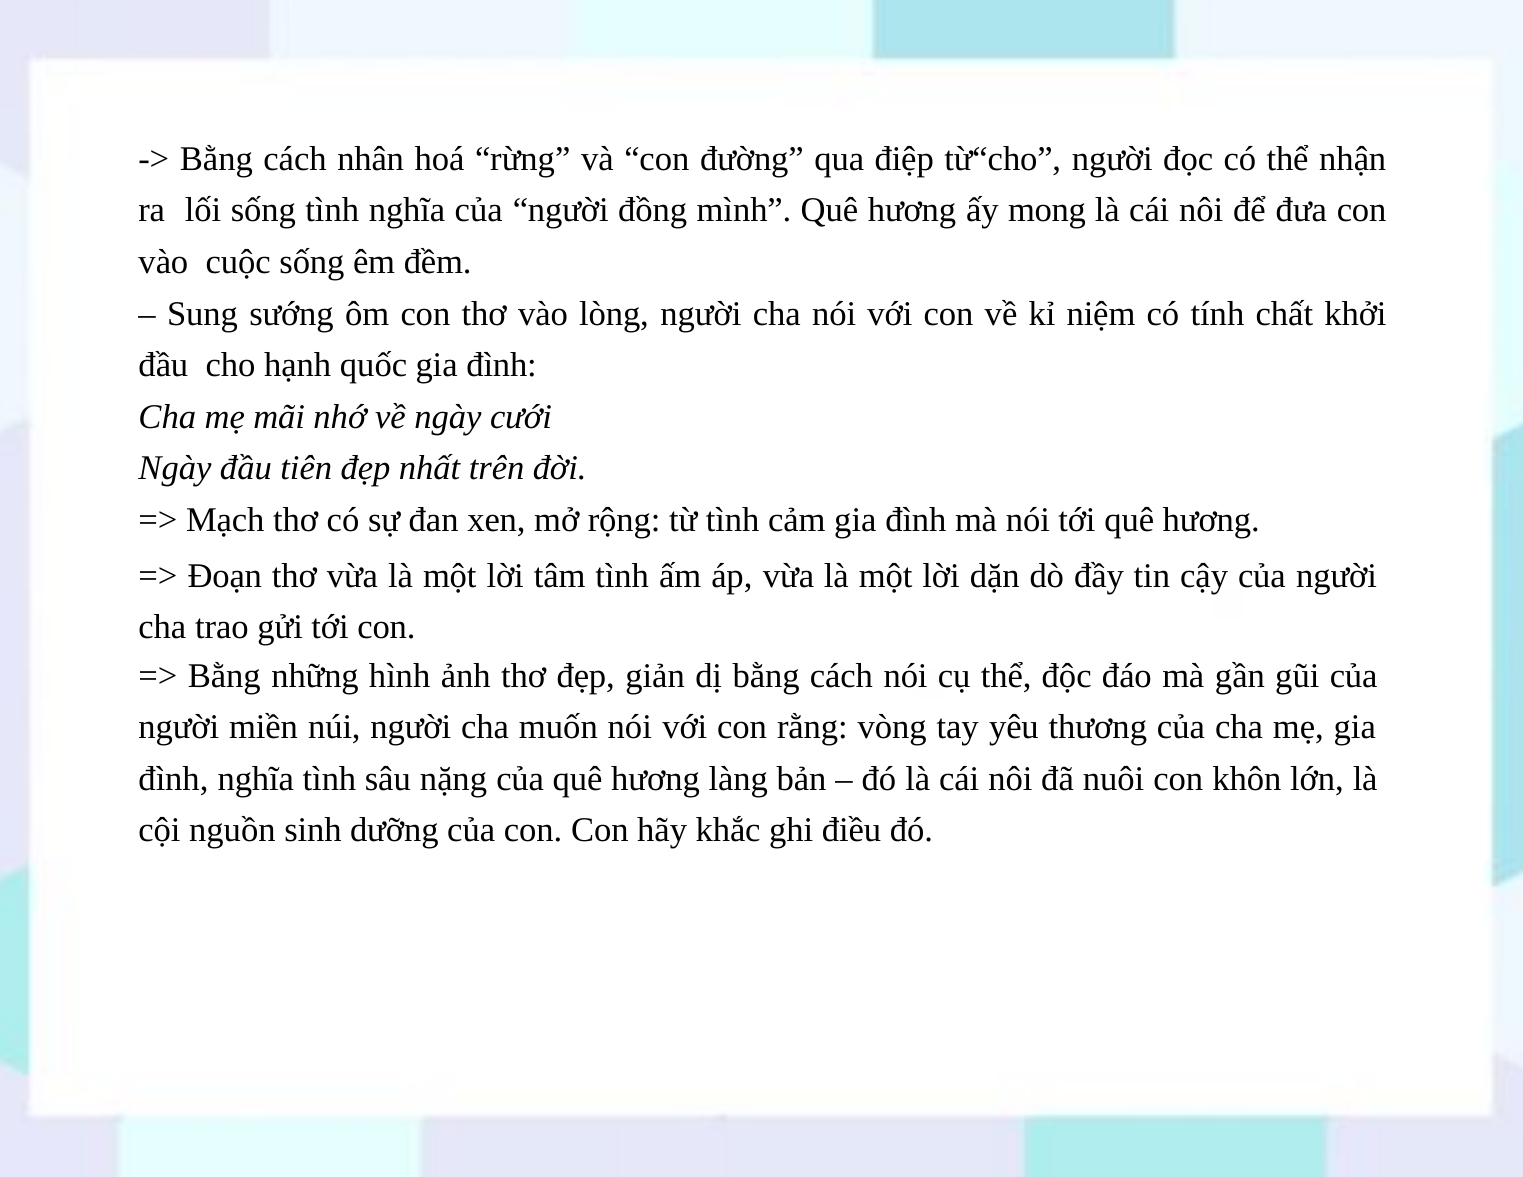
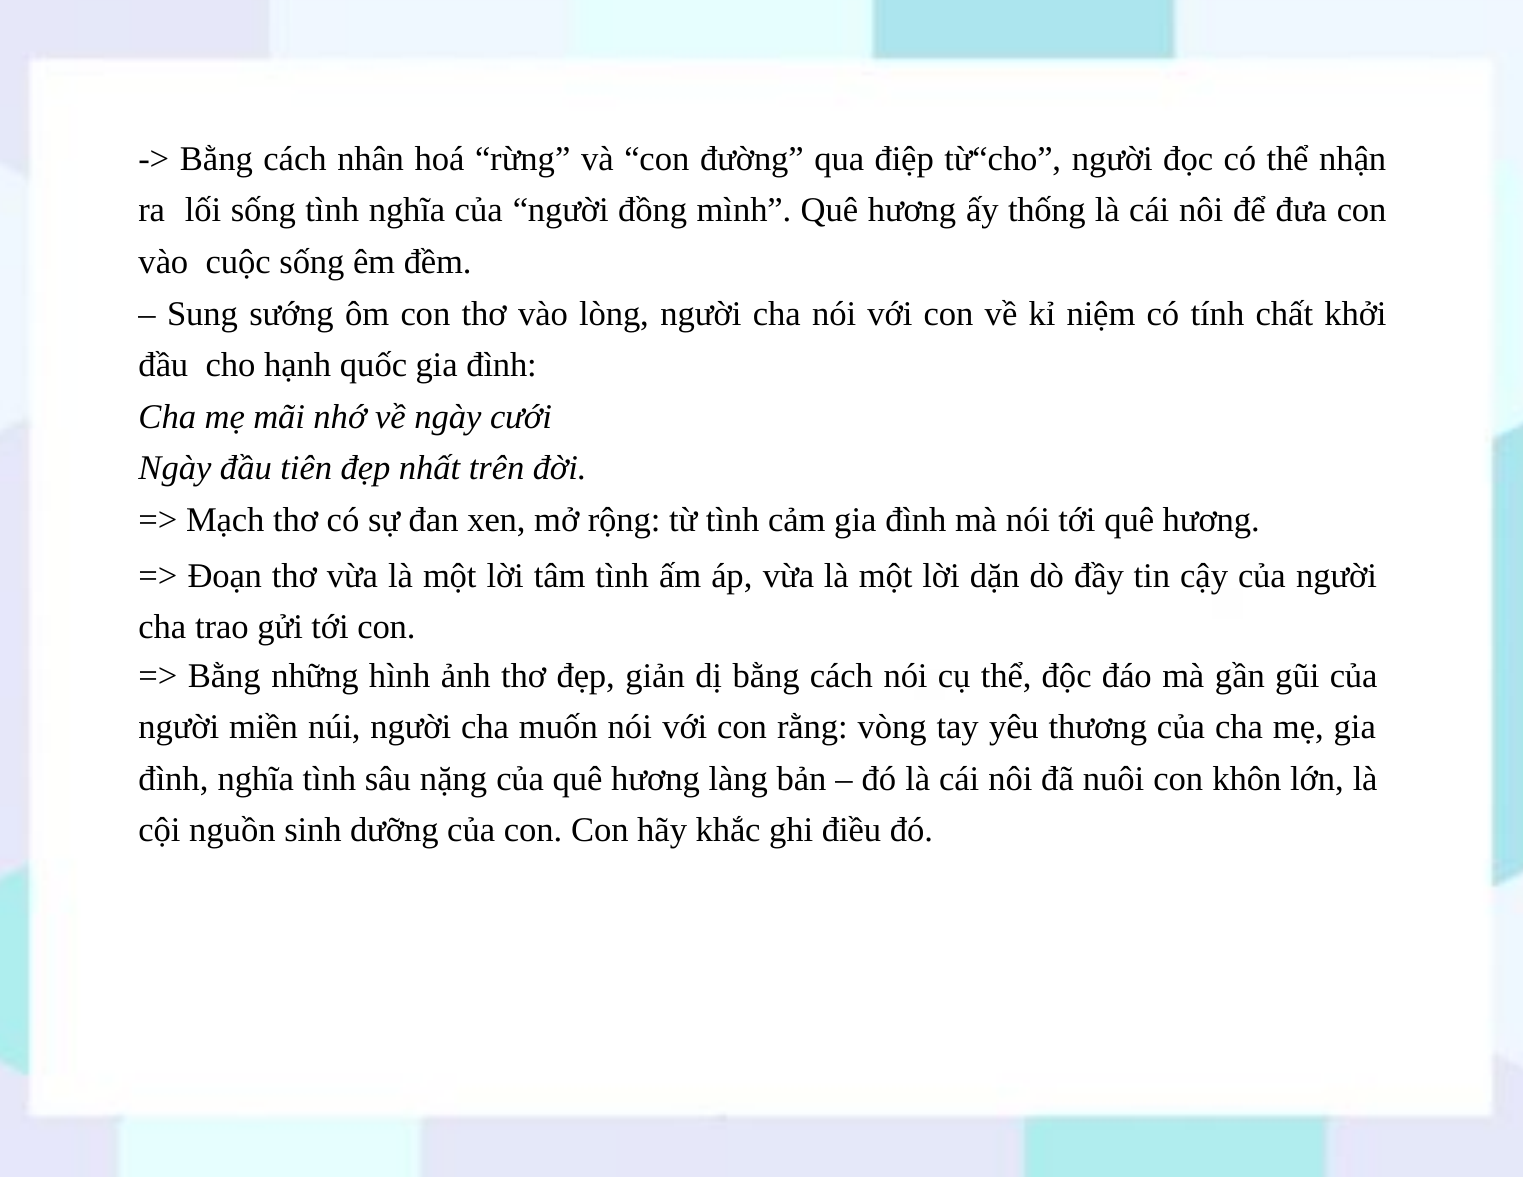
mong: mong -> thống (1047, 211)
